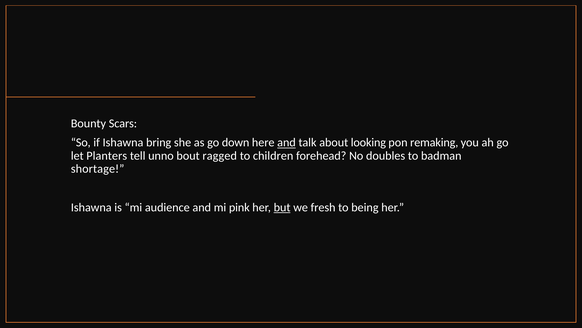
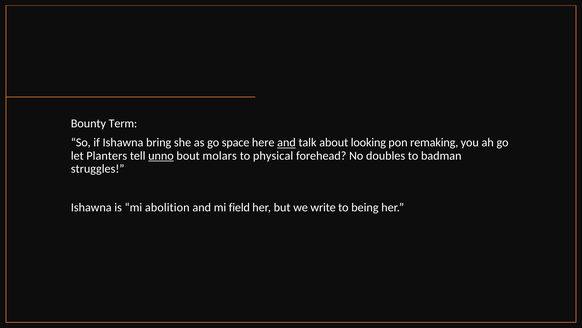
Scars: Scars -> Term (123, 123)
down: down -> space (236, 142)
unno underline: none -> present (161, 155)
ragged: ragged -> molars (220, 155)
children: children -> physical (273, 155)
shortage: shortage -> struggles (98, 169)
audience: audience -> abolition (167, 207)
pink: pink -> field (239, 207)
but underline: present -> none (282, 207)
fresh: fresh -> write (323, 207)
